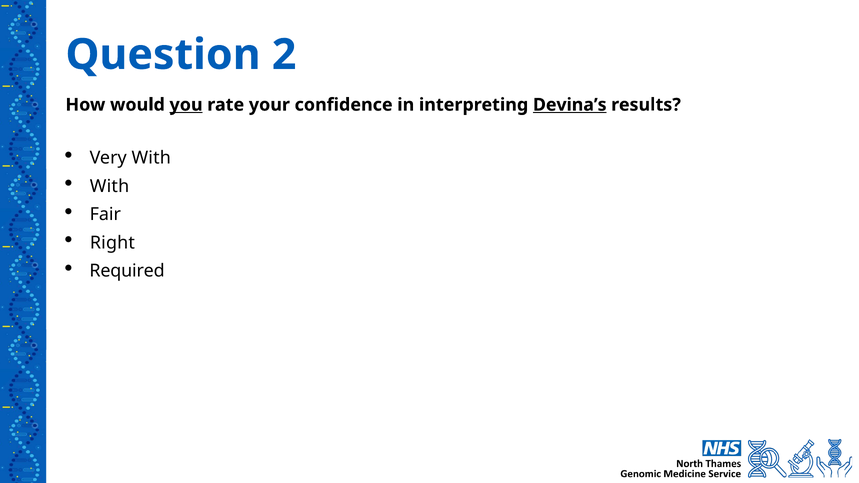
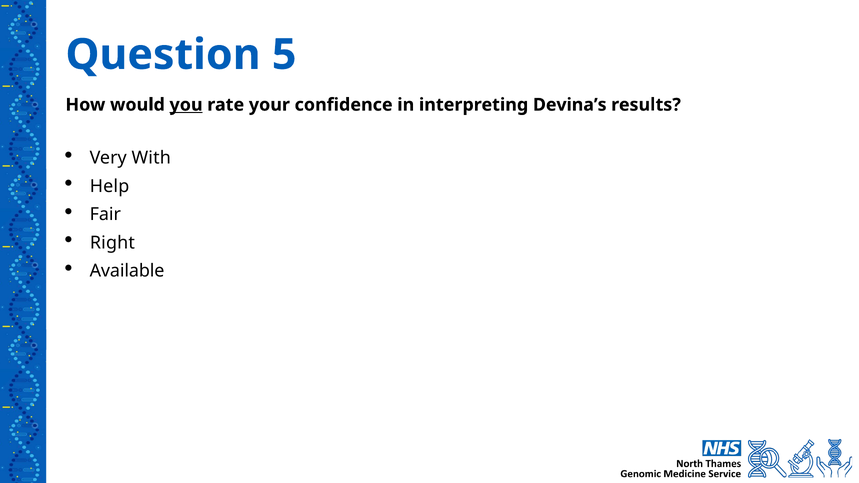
2: 2 -> 5 (284, 55)
Devina’s underline: present -> none (570, 105)
With: With -> Help (110, 186)
Required: Required -> Available (127, 271)
